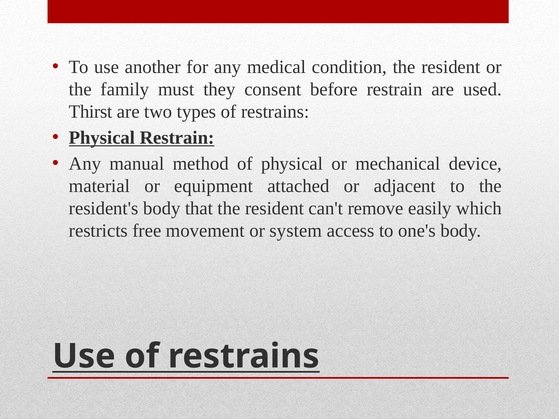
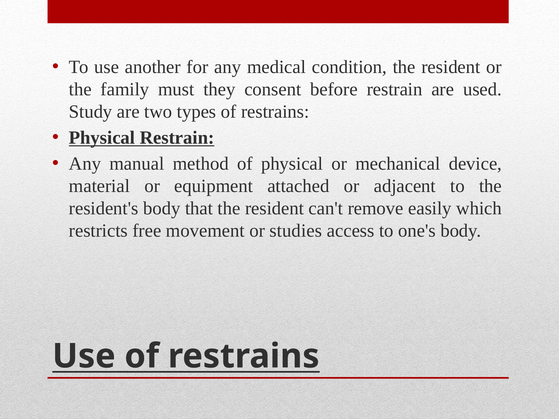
Thirst: Thirst -> Study (91, 112)
system: system -> studies (296, 231)
